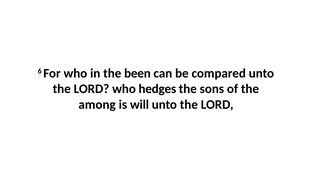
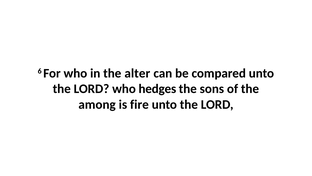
been: been -> alter (137, 73)
will: will -> fire (139, 104)
